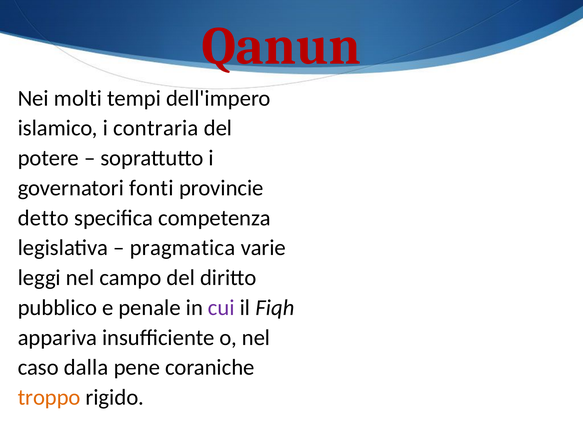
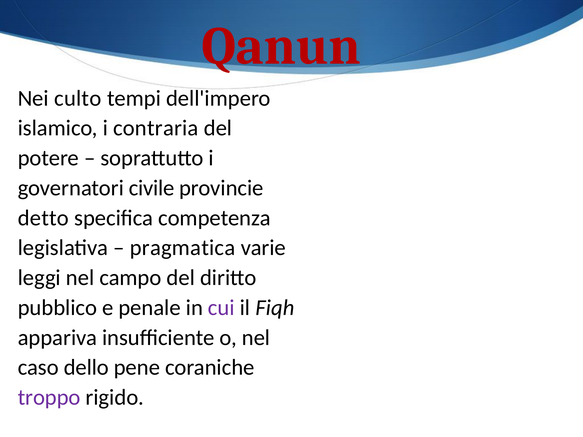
molti: molti -> culto (78, 98)
fonti: fonti -> civile (152, 188)
dalla: dalla -> dello (86, 368)
troppo colour: orange -> purple (49, 398)
